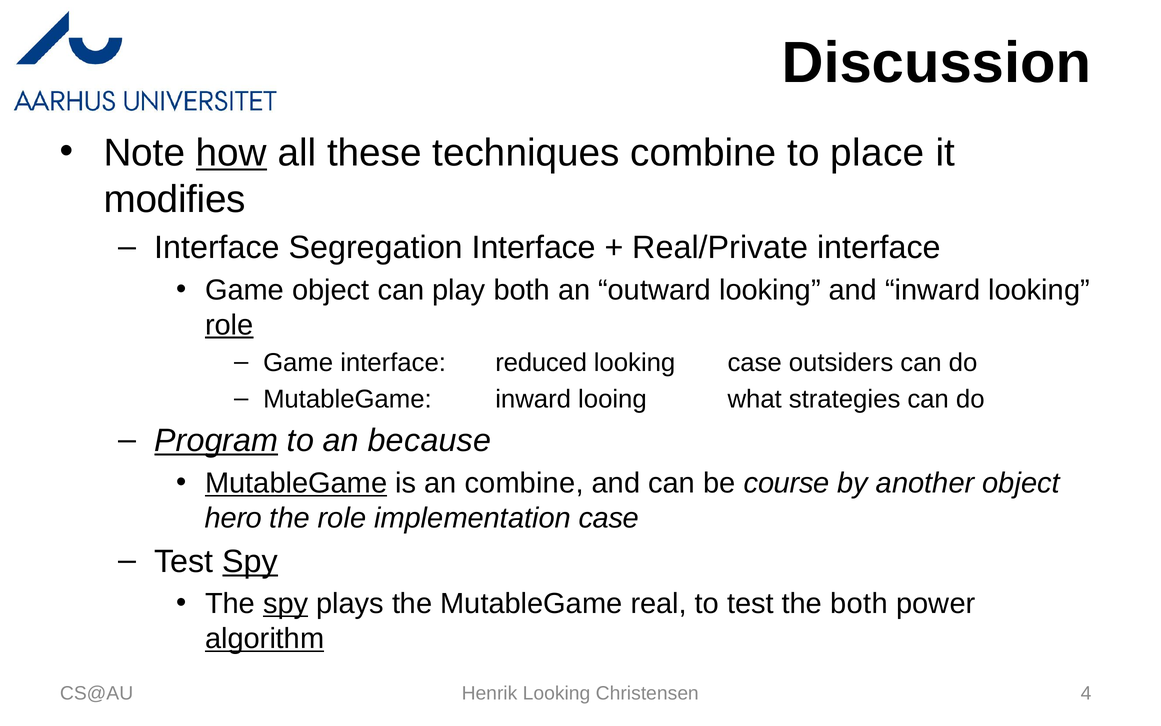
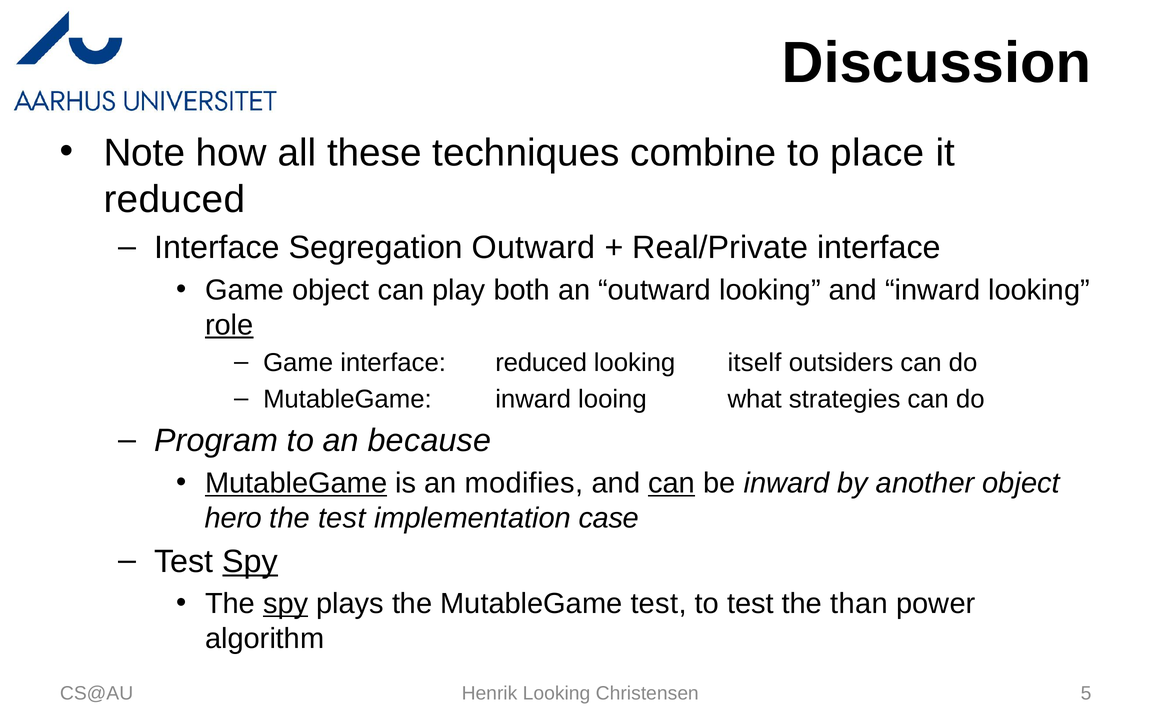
how underline: present -> none (231, 153)
modifies: modifies -> reduced (174, 199)
Segregation Interface: Interface -> Outward (534, 248)
looking case: case -> itself (755, 363)
Program underline: present -> none (216, 441)
an combine: combine -> modifies (524, 483)
can underline: none -> present (672, 483)
be course: course -> inward (787, 483)
the role: role -> test (342, 518)
MutableGame real: real -> test (659, 604)
the both: both -> than (859, 604)
algorithm underline: present -> none (265, 638)
4: 4 -> 5 (1086, 693)
